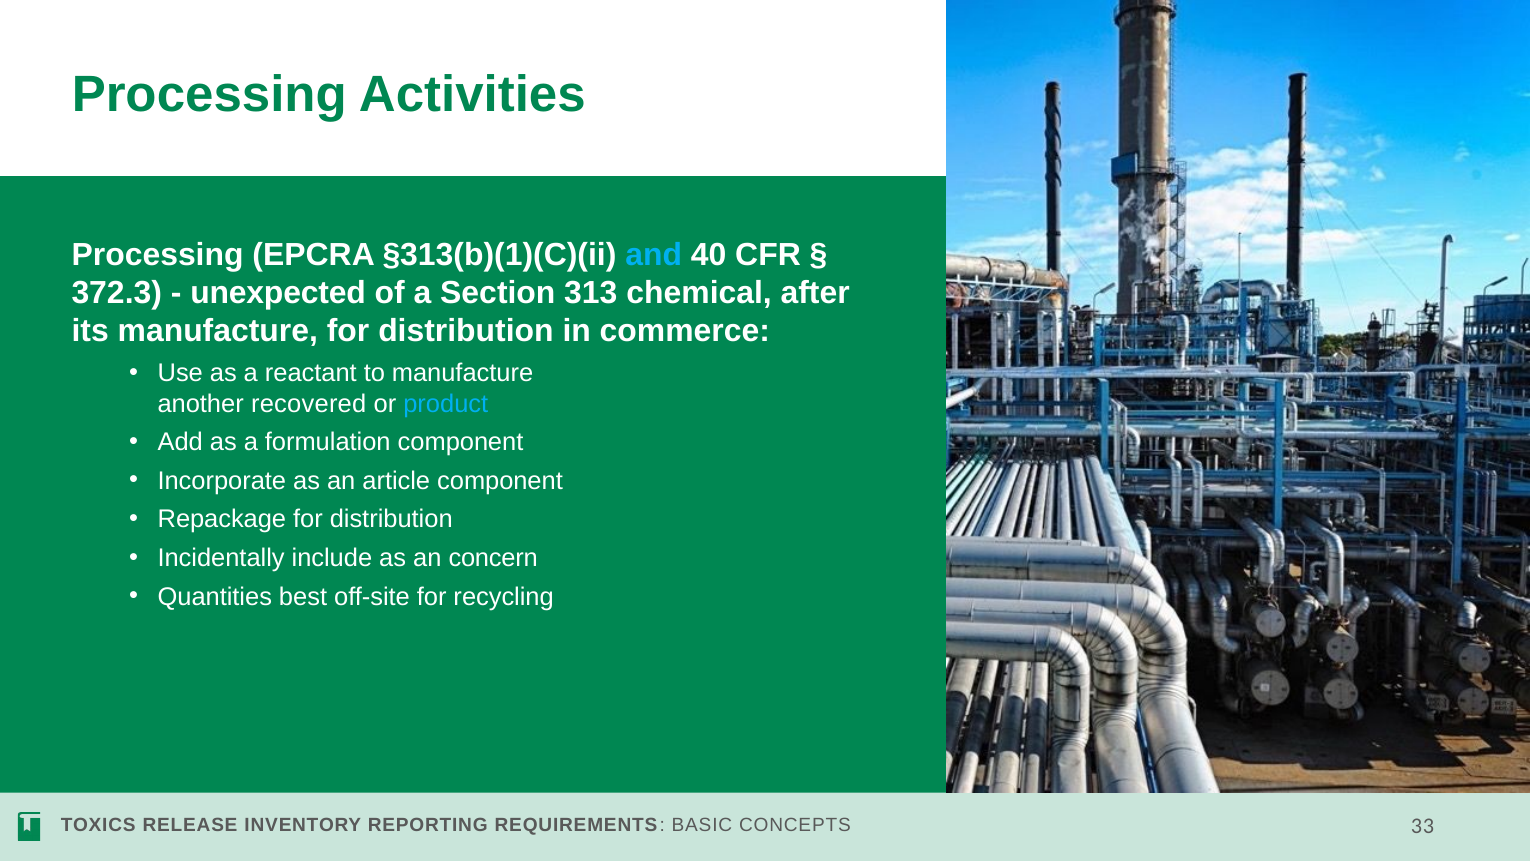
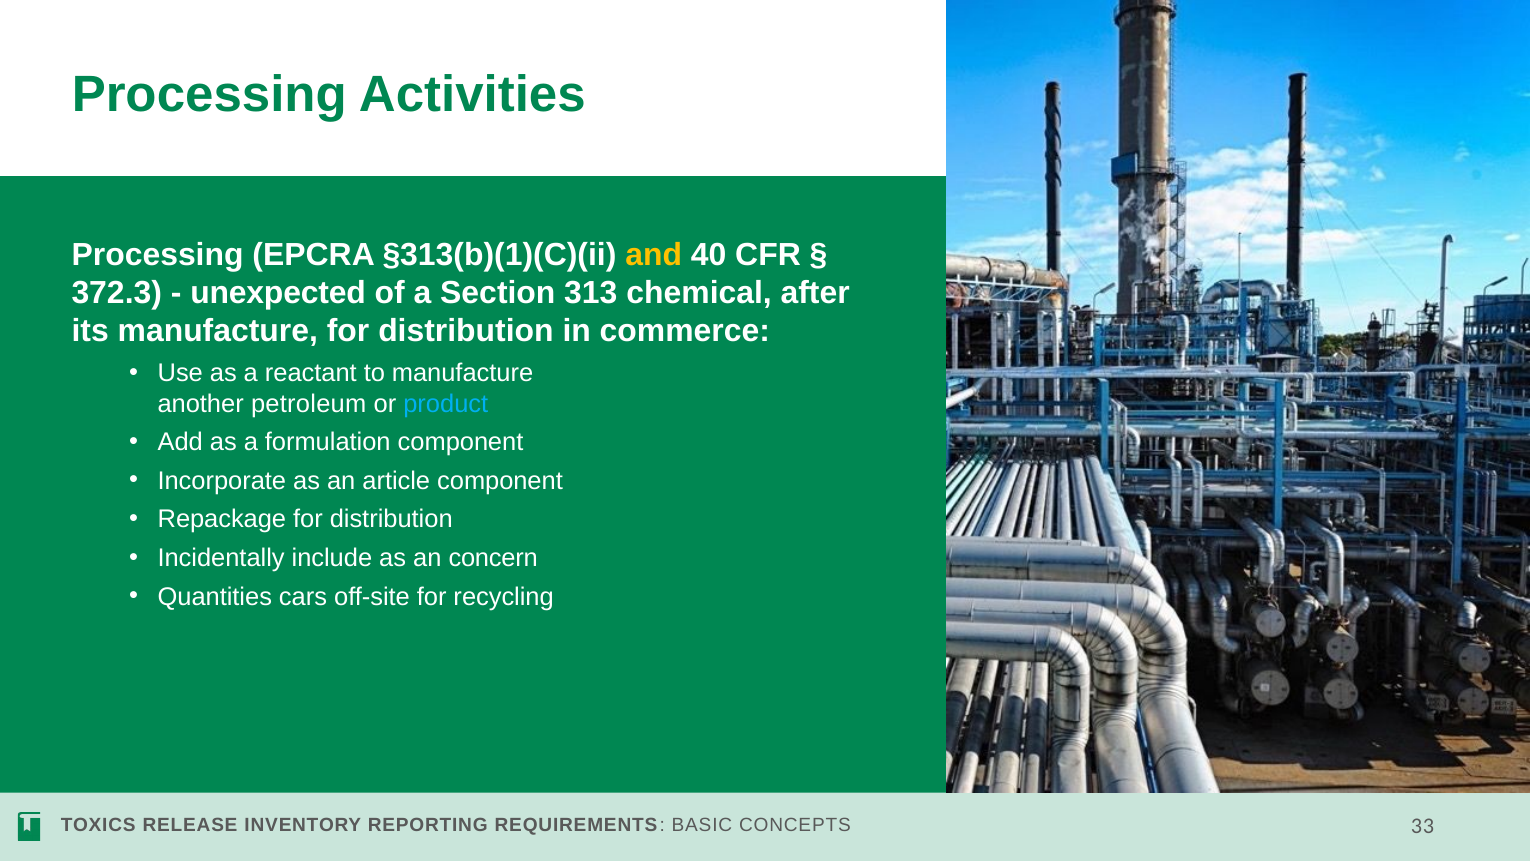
and colour: light blue -> yellow (654, 255)
recovered: recovered -> petroleum (309, 404)
best: best -> cars (303, 596)
